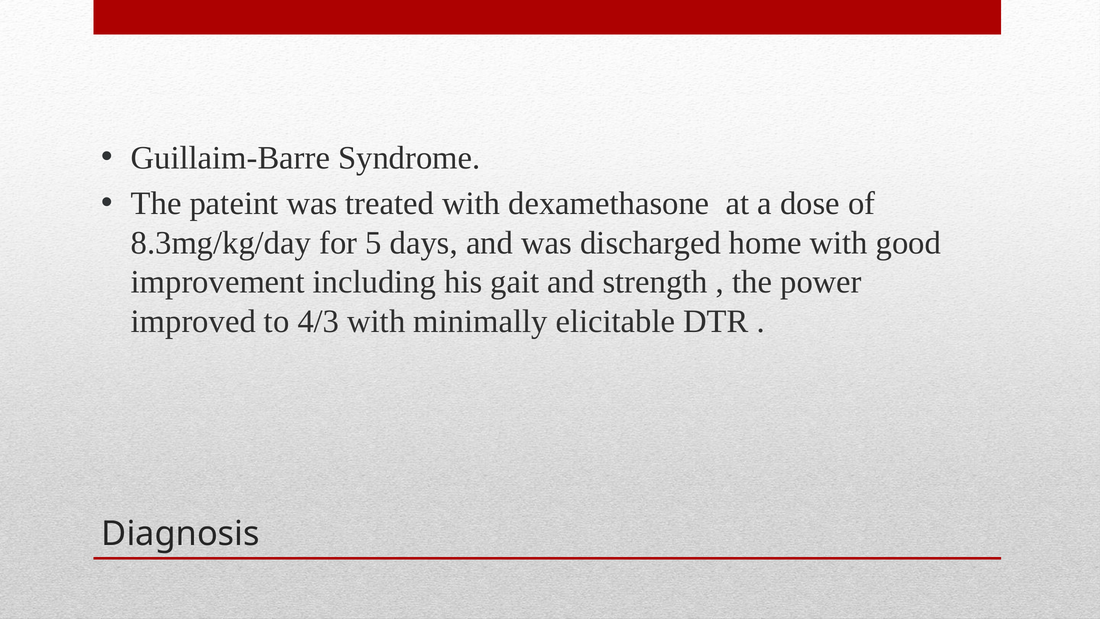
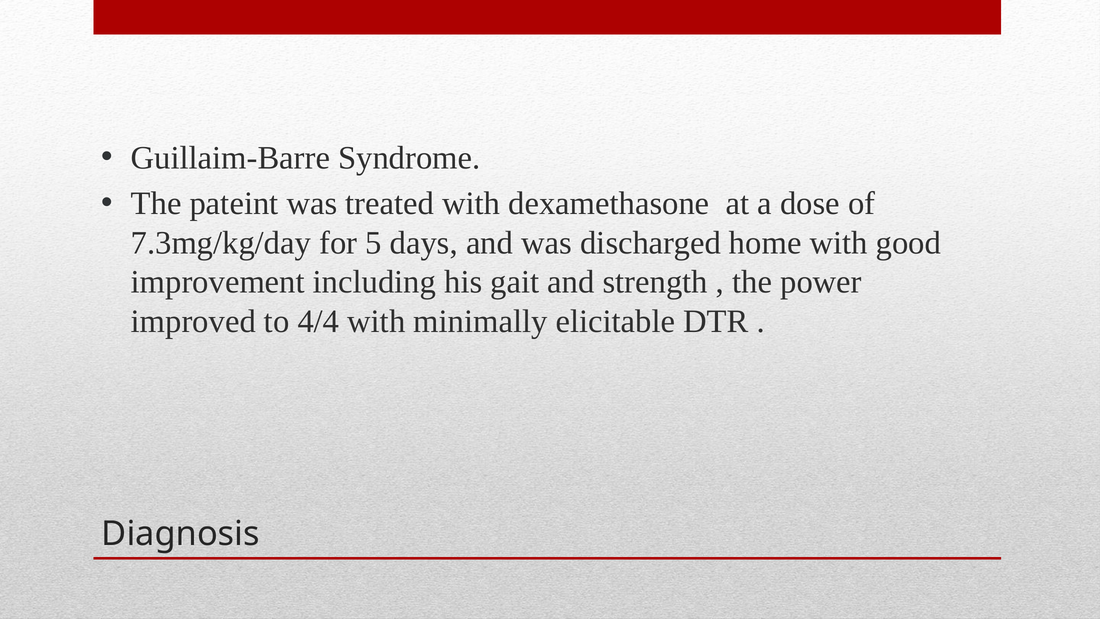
8.3mg/kg/day: 8.3mg/kg/day -> 7.3mg/kg/day (221, 243)
4/3: 4/3 -> 4/4 (318, 321)
